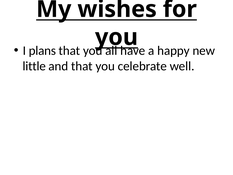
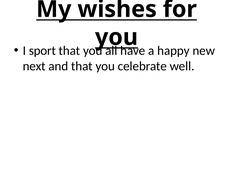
plans: plans -> sport (42, 51)
little: little -> next (34, 66)
